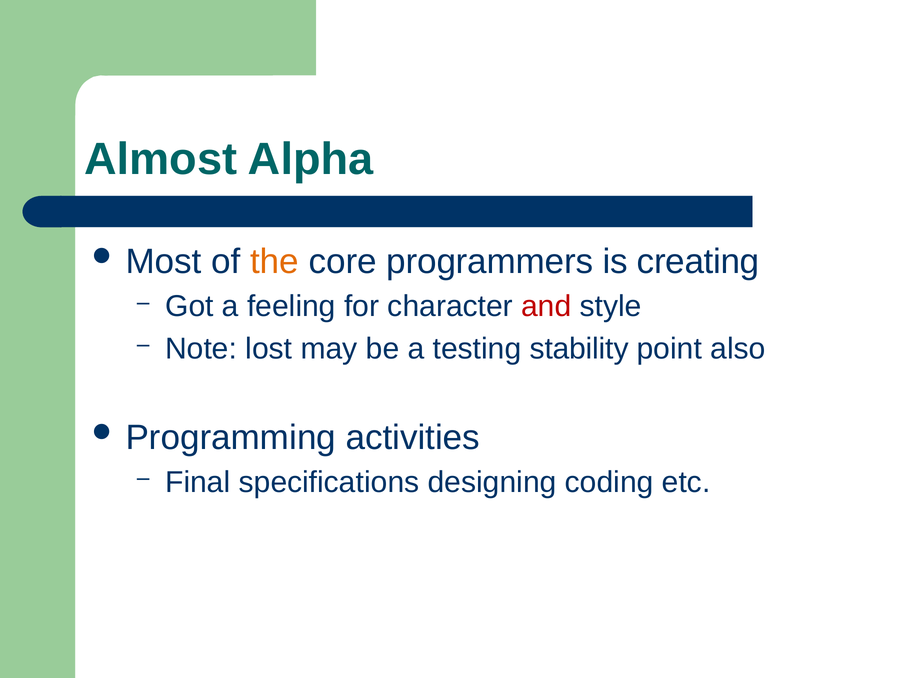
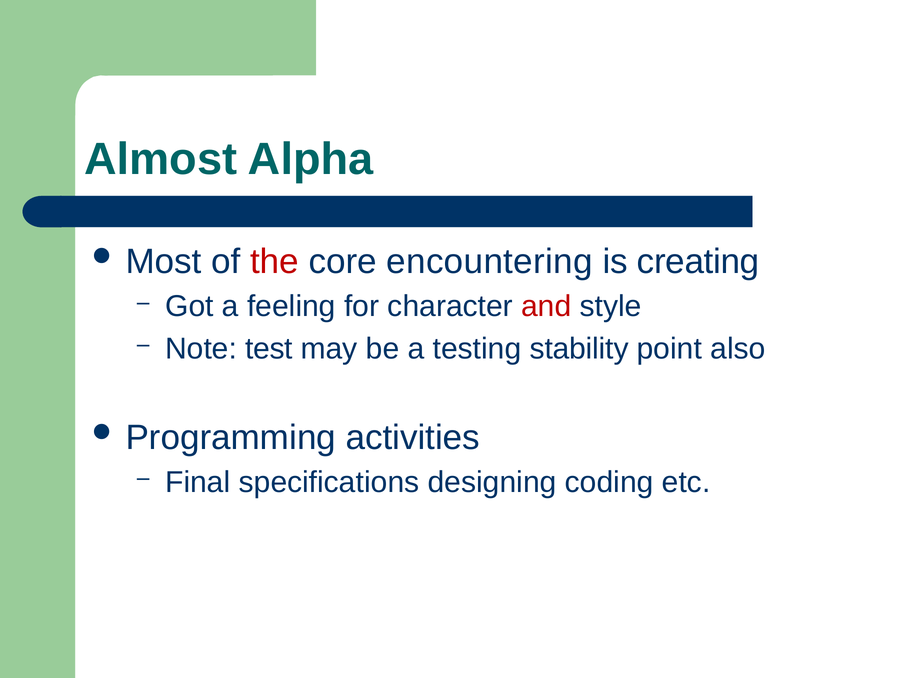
the colour: orange -> red (275, 261)
programmers: programmers -> encountering (490, 261)
lost: lost -> test (269, 348)
